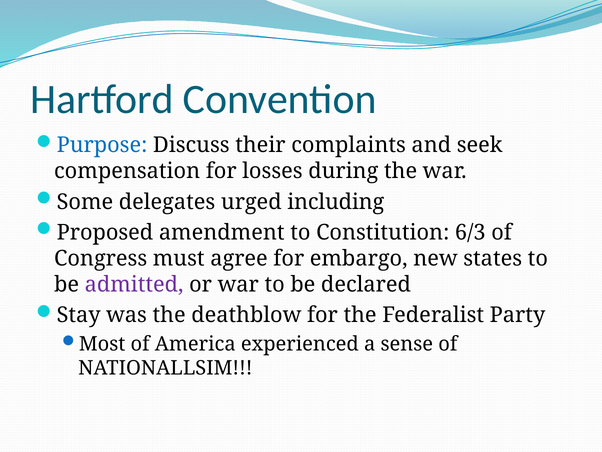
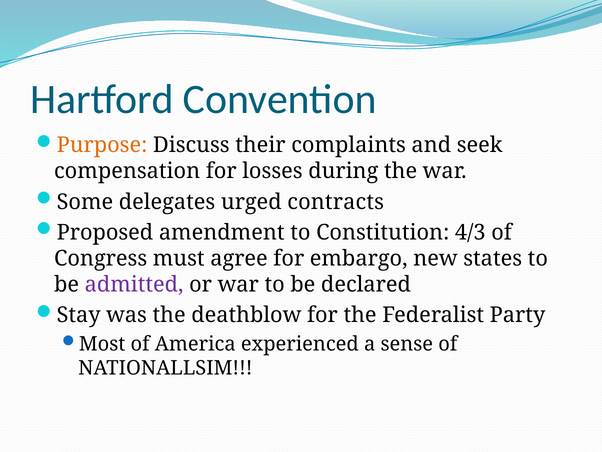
Purpose colour: blue -> orange (102, 145)
including: including -> contracts (336, 202)
6/3: 6/3 -> 4/3 (470, 232)
